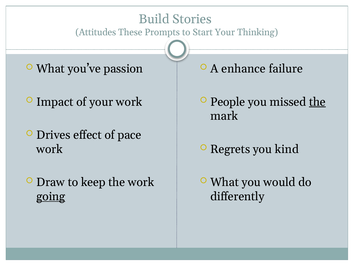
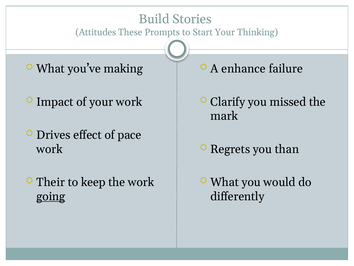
passion: passion -> making (123, 69)
People: People -> Clarify (228, 102)
the underline: present -> none (317, 102)
kind: kind -> than (287, 149)
Draw: Draw -> Their (51, 182)
